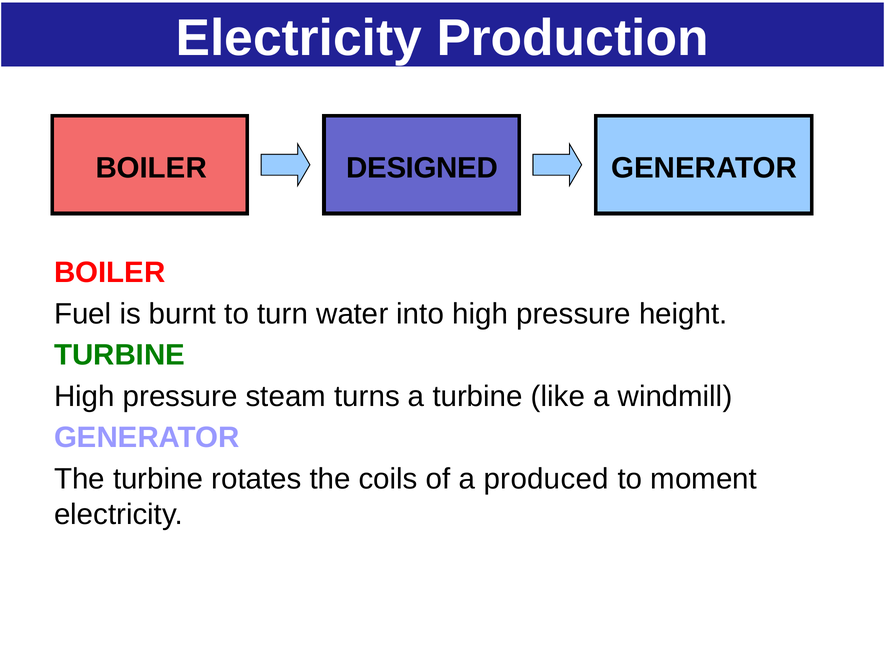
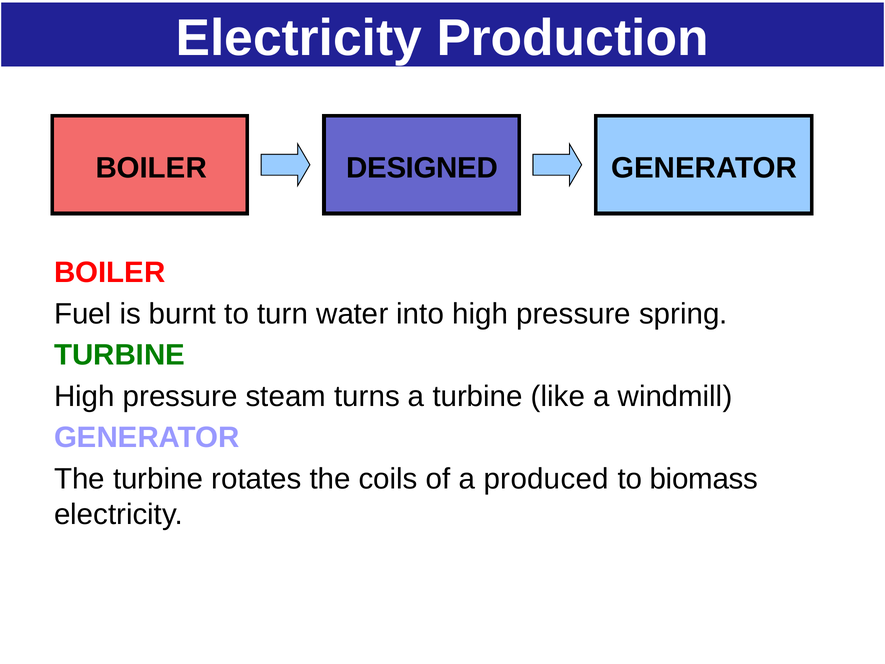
height: height -> spring (683, 314)
moment: moment -> biomass (704, 479)
